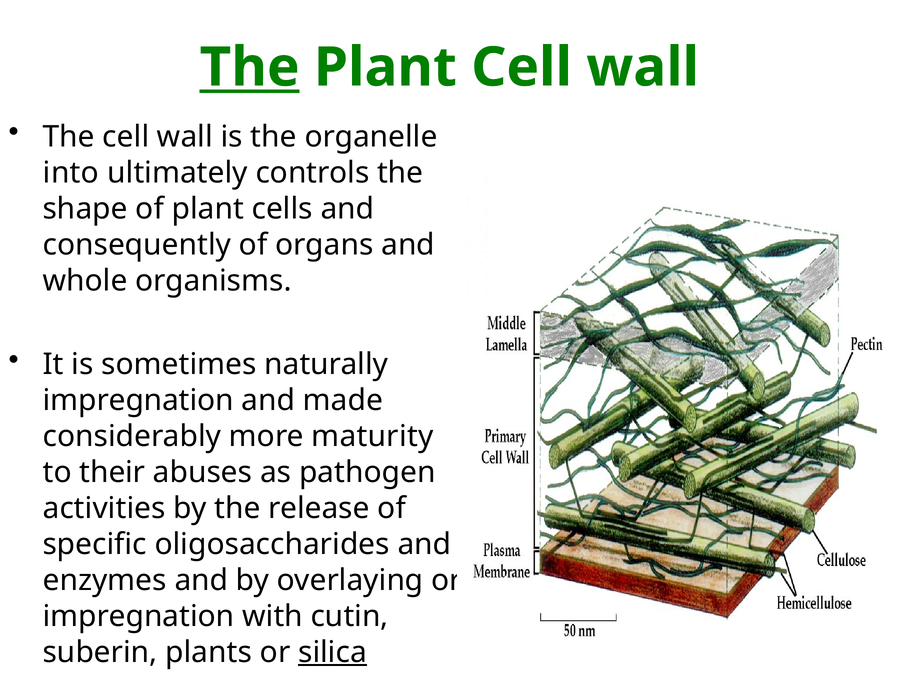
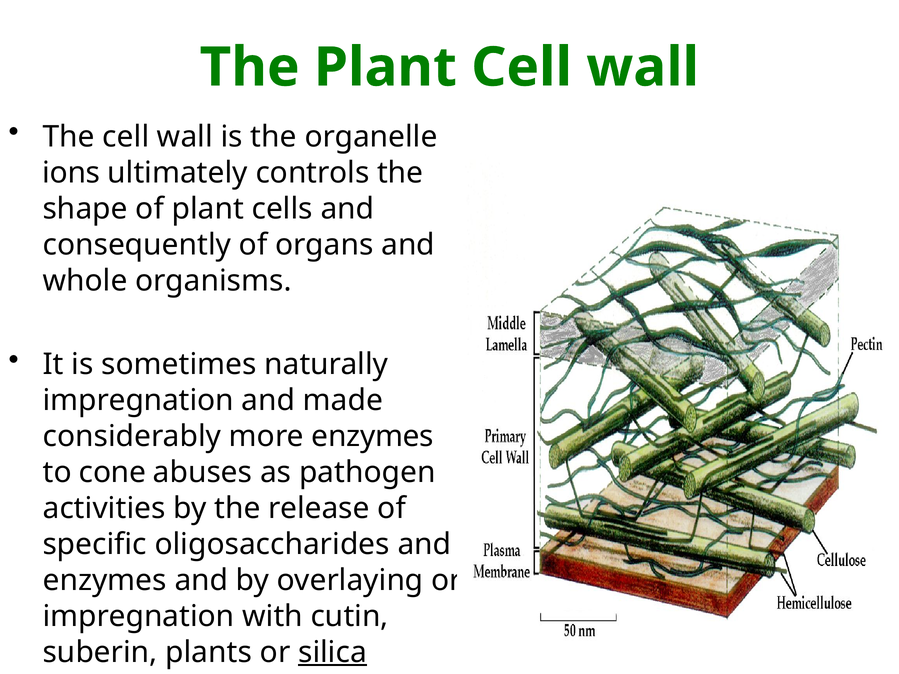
The underline: present -> none (250, 68)
into: into -> ions (71, 173)
more maturity: maturity -> enzymes (373, 437)
their: their -> cone (112, 473)
